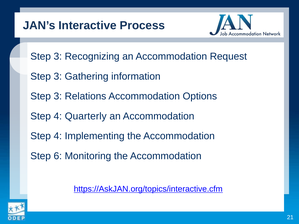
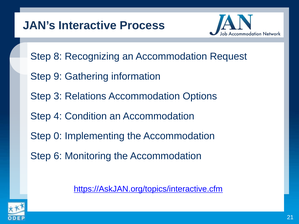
3: 3 -> 8 (58, 57)
3: 3 -> 9 (58, 76)
Quarterly: Quarterly -> Condition (86, 116)
4: 4 -> 0 (58, 136)
